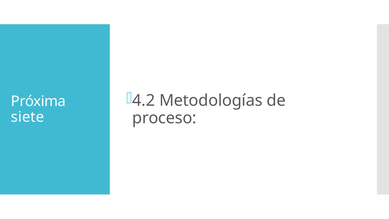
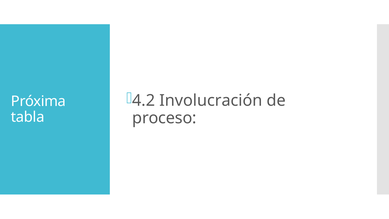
Metodologías: Metodologías -> Involucración (211, 100)
siete: siete -> tabla (28, 117)
